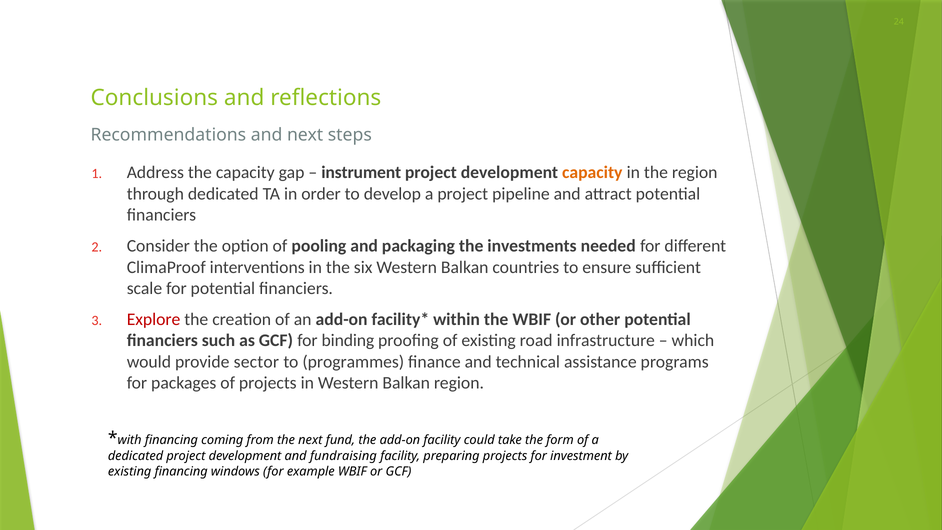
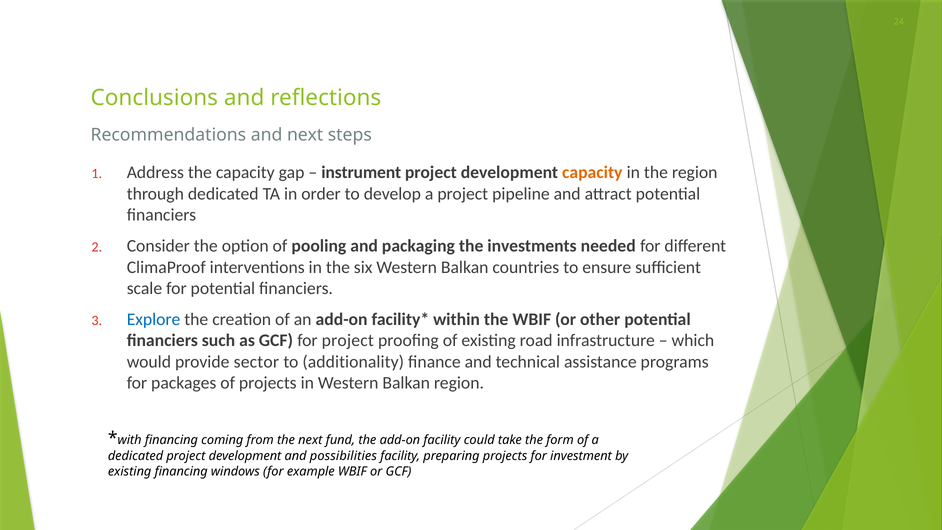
Explore colour: red -> blue (154, 319)
for binding: binding -> project (348, 341)
programmes: programmes -> additionality (353, 362)
fundraising: fundraising -> possibilities (343, 456)
